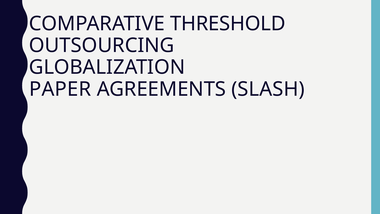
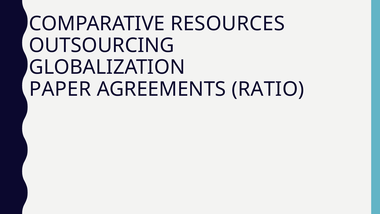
THRESHOLD: THRESHOLD -> RESOURCES (228, 24)
SLASH: SLASH -> RATIO (268, 89)
